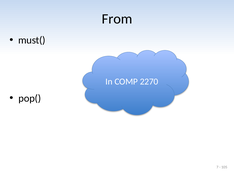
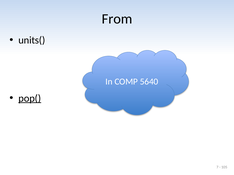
must(: must( -> units( (32, 40)
2270: 2270 -> 5640 (149, 82)
pop( underline: none -> present (30, 99)
